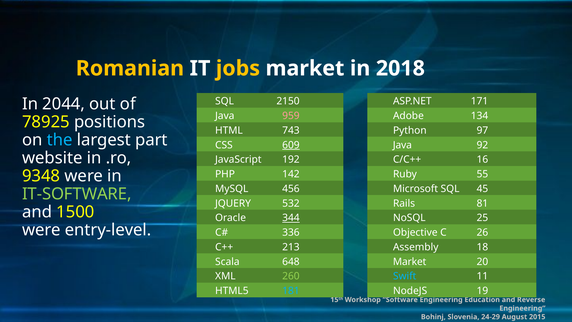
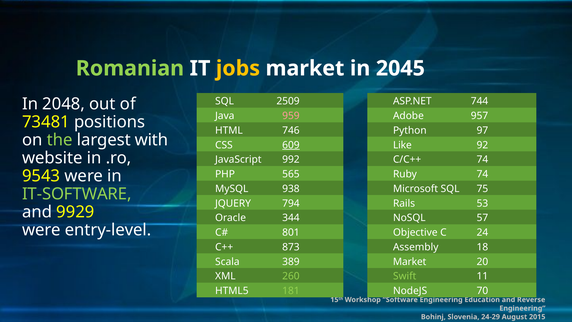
Romanian colour: yellow -> light green (130, 68)
2018: 2018 -> 2045 (400, 68)
2150: 2150 -> 2509 (288, 101)
171: 171 -> 744 (480, 101)
2044: 2044 -> 2048 (64, 104)
134: 134 -> 957 (480, 116)
78925: 78925 -> 73481 (46, 122)
743: 743 -> 746 (291, 130)
the colour: light blue -> light green (60, 140)
part: part -> with (151, 140)
Java: Java -> Like (402, 145)
192: 192 -> 992 (291, 159)
C/C++ 16: 16 -> 74 (482, 159)
142: 142 -> 565 (291, 174)
Ruby 55: 55 -> 74 (482, 174)
9348: 9348 -> 9543 (41, 176)
456: 456 -> 938 (291, 189)
45: 45 -> 75 (482, 189)
532: 532 -> 794 (291, 203)
81: 81 -> 53 (482, 203)
1500: 1500 -> 9929 (75, 212)
344 underline: present -> none (291, 218)
25: 25 -> 57 (482, 218)
336: 336 -> 801 (291, 232)
26: 26 -> 24 (482, 232)
213: 213 -> 873 (291, 247)
648: 648 -> 389 (291, 262)
Swift colour: light blue -> light green (405, 276)
181 colour: light blue -> light green (291, 291)
19: 19 -> 70 (482, 291)
